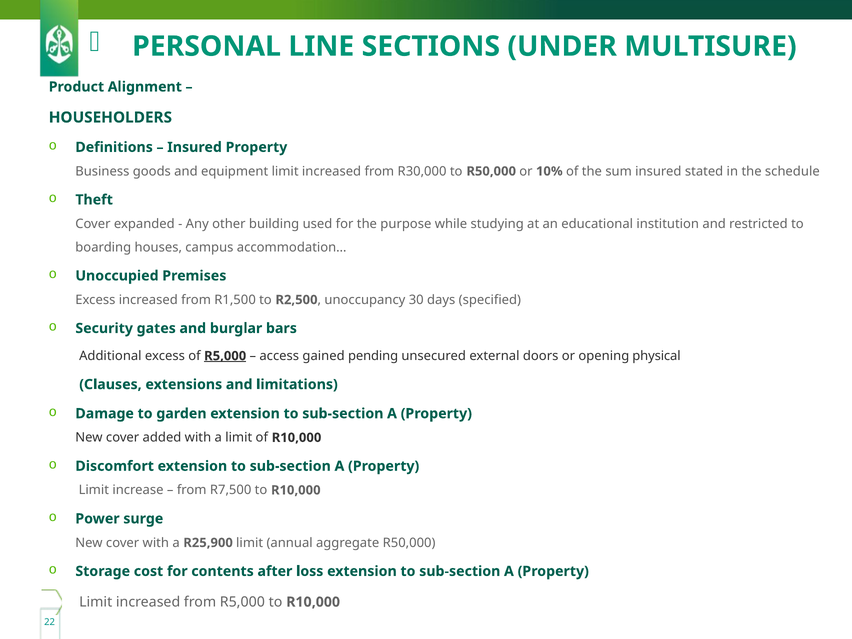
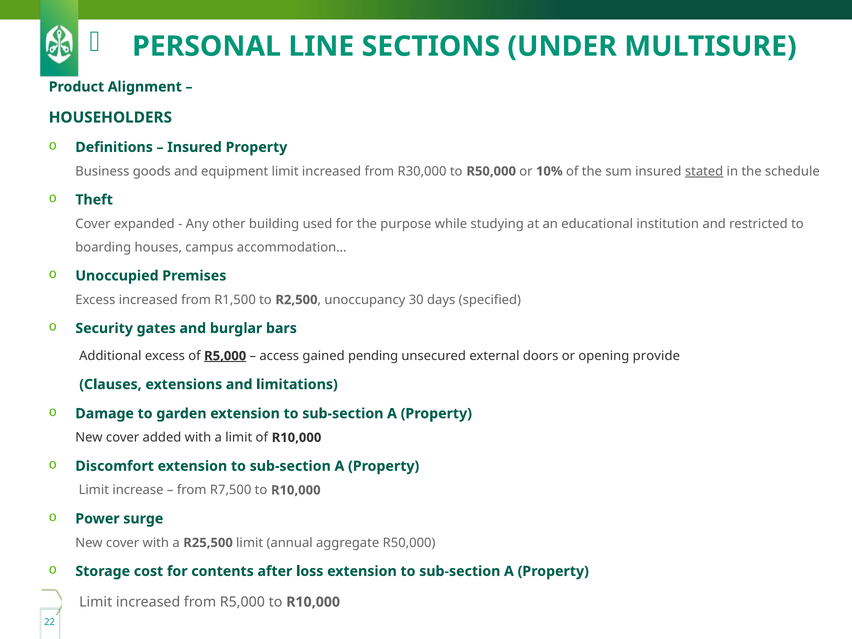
stated underline: none -> present (704, 171)
physical: physical -> provide (656, 356)
R25,900: R25,900 -> R25,500 (208, 543)
